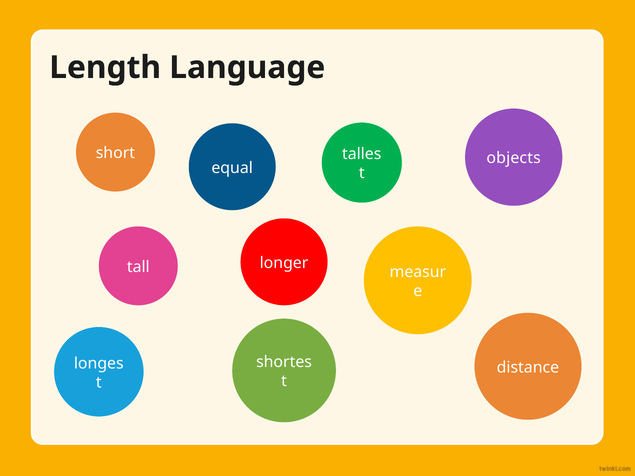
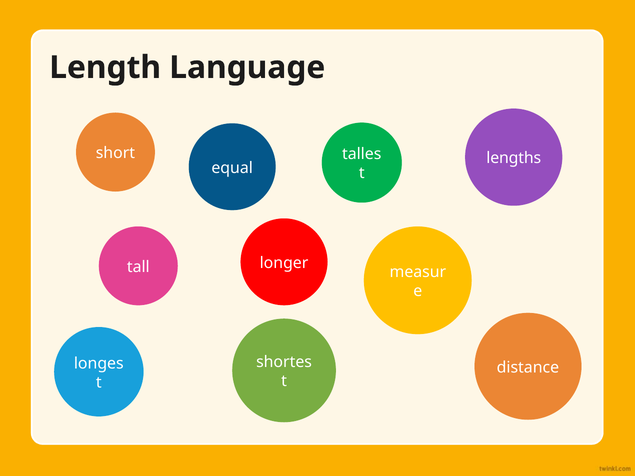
objects: objects -> lengths (514, 158)
